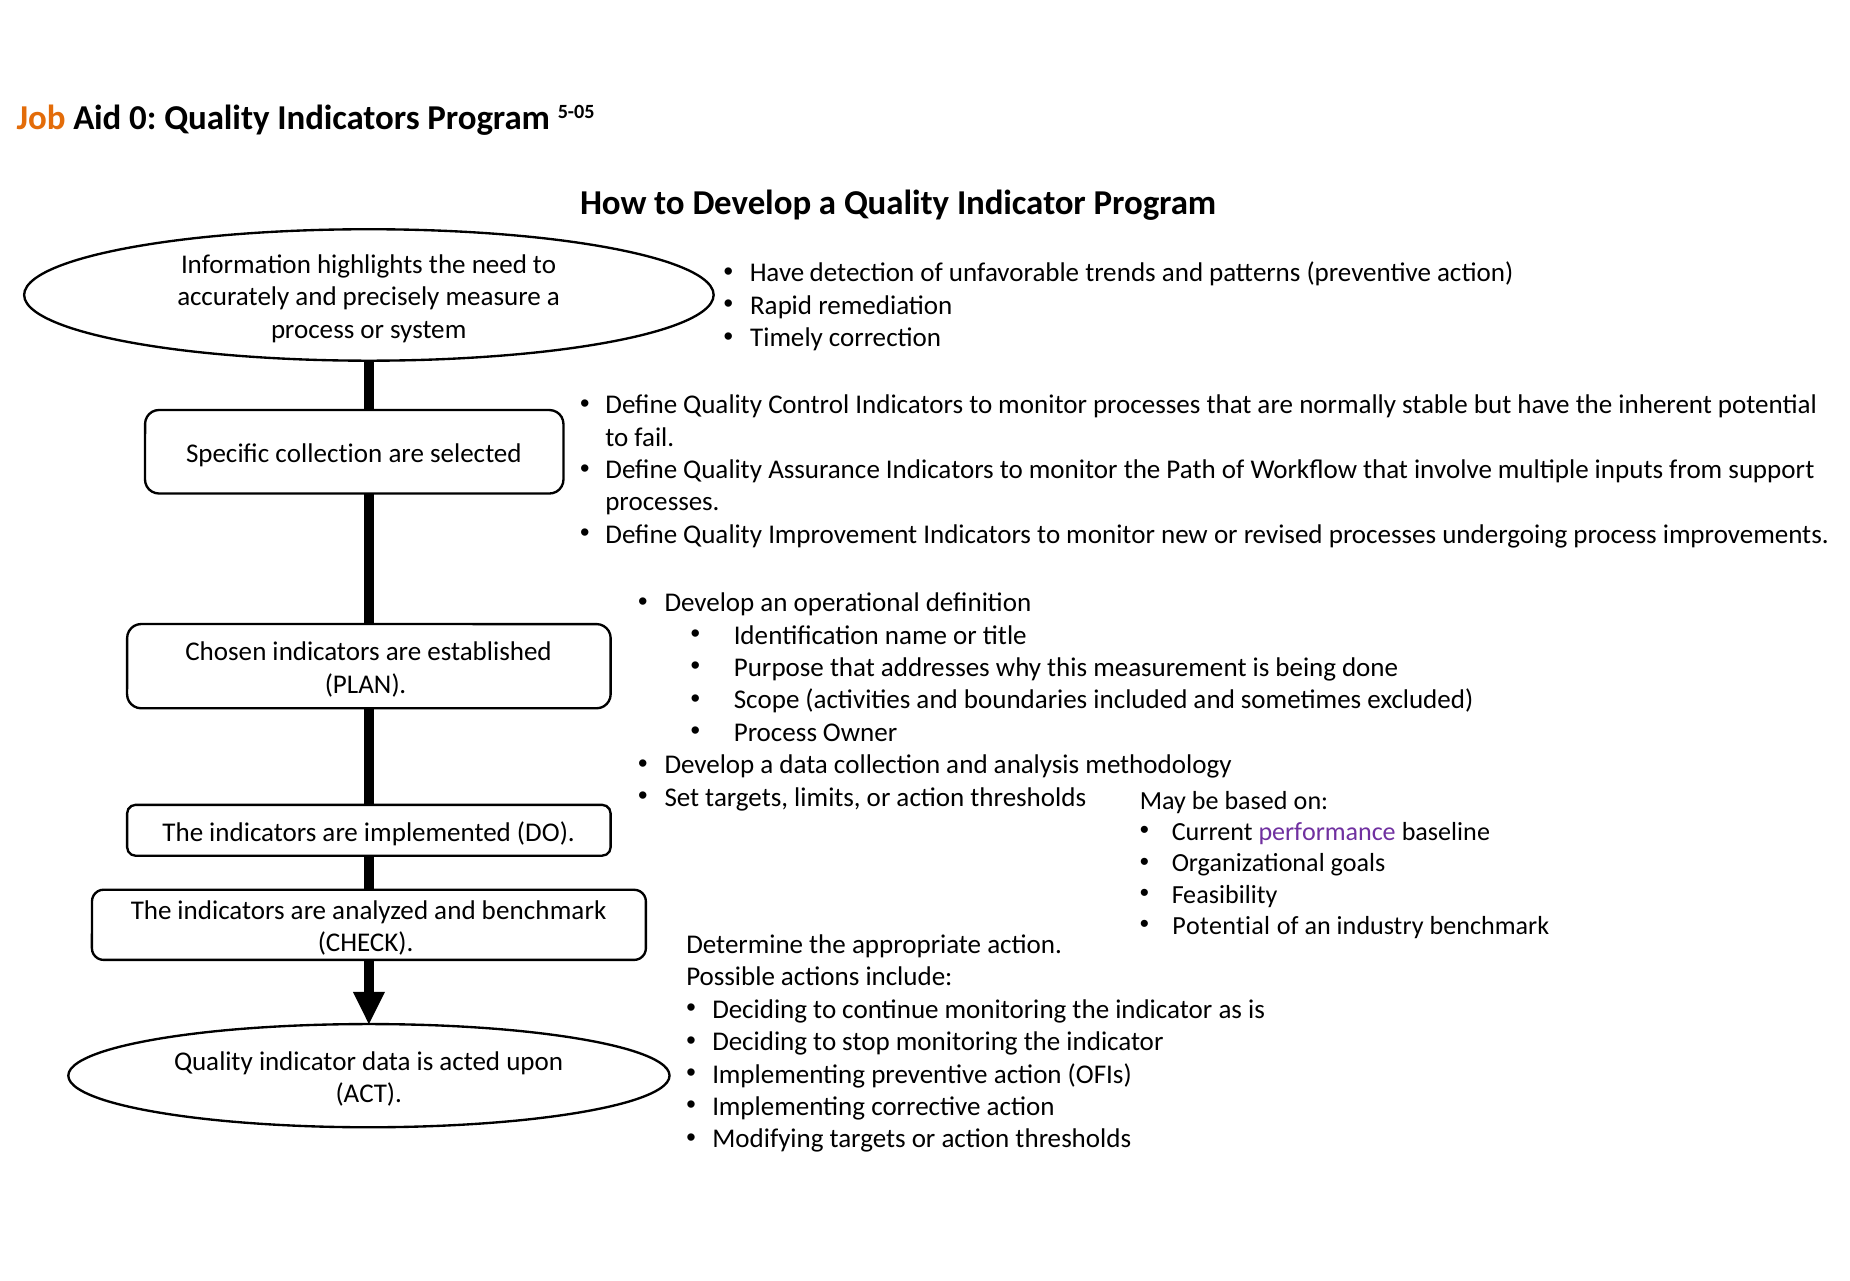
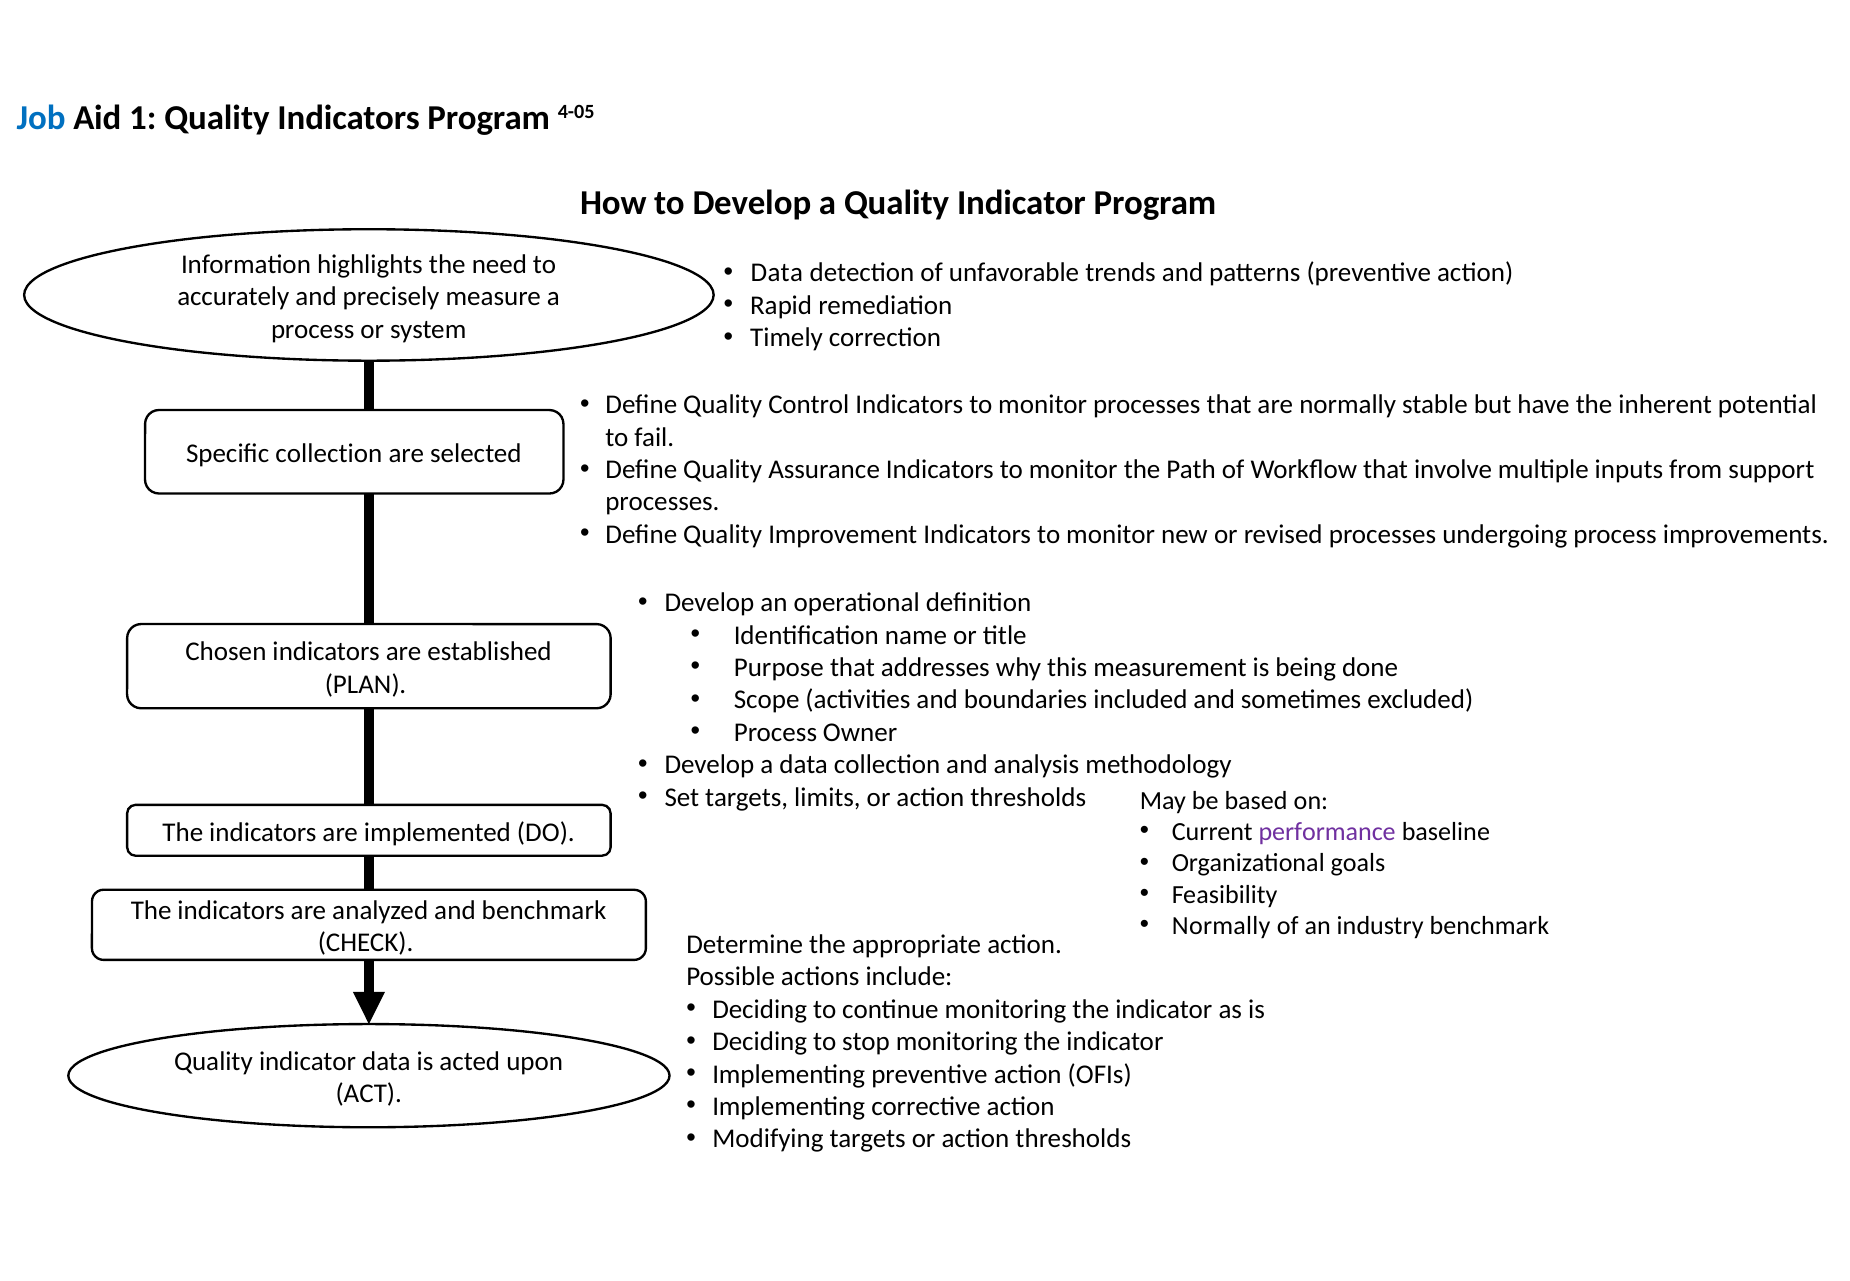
Job colour: orange -> blue (41, 118)
0: 0 -> 1 (143, 118)
5-05: 5-05 -> 4-05 (576, 112)
Have: Have -> Data (777, 273)
Potential: Potential -> Normally (1221, 926)
